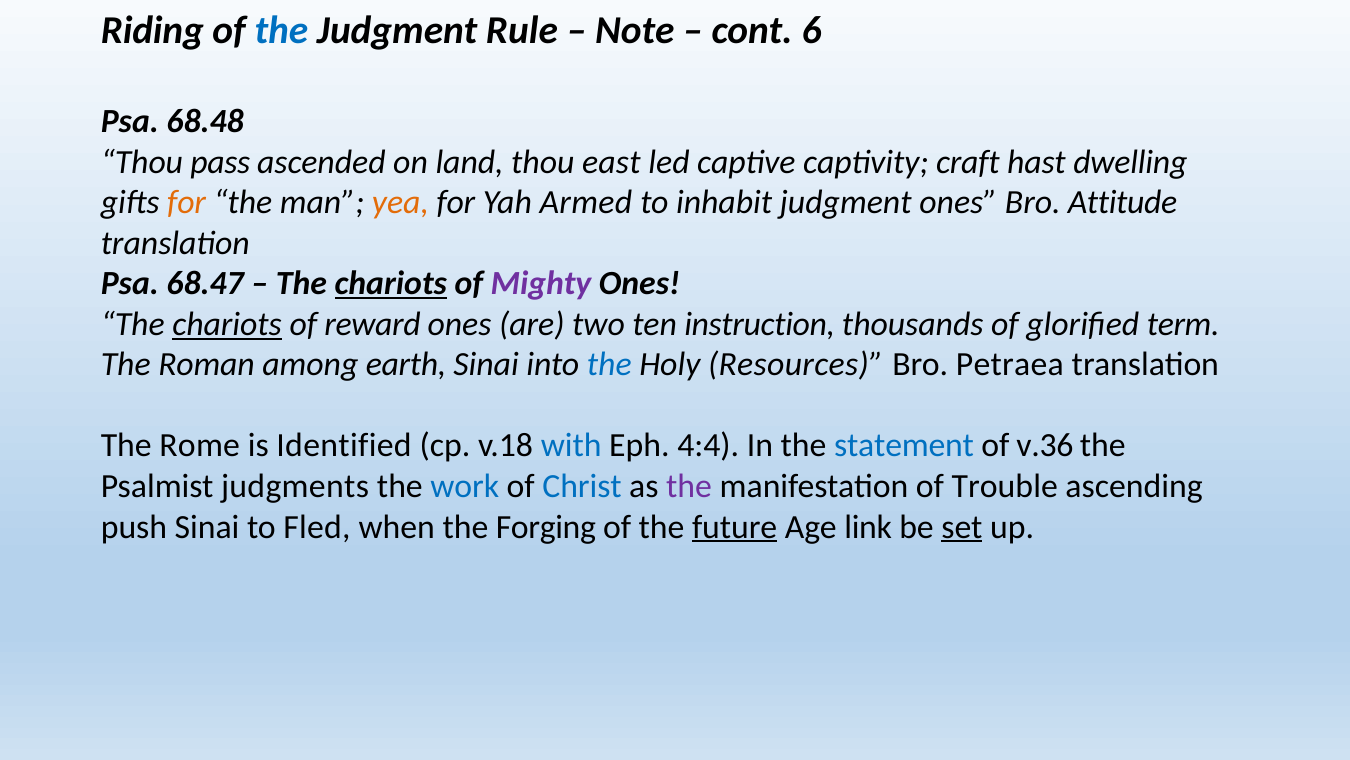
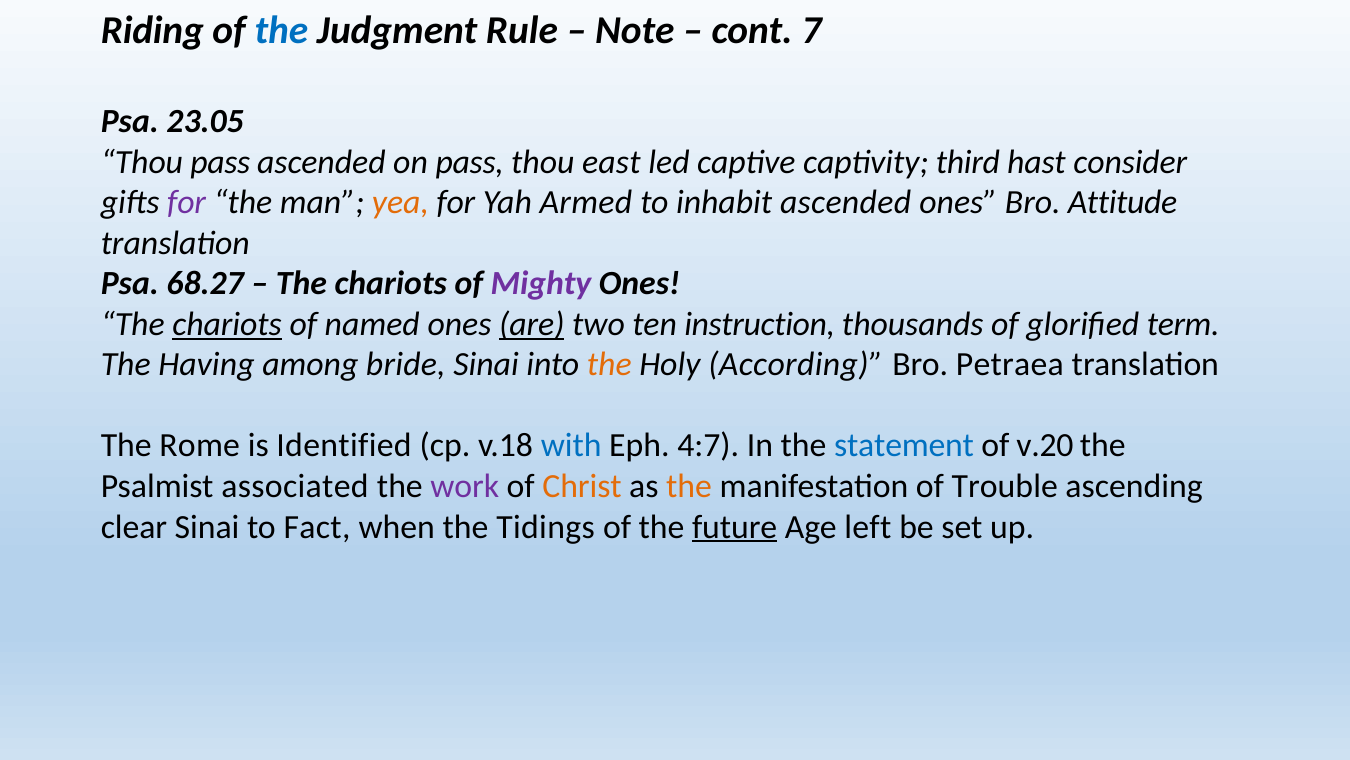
6: 6 -> 7 (812, 31)
68.48: 68.48 -> 23.05 (205, 121)
on land: land -> pass (470, 162)
craft: craft -> third (968, 162)
dwelling: dwelling -> consider (1130, 162)
for colour: orange -> purple (187, 202)
inhabit judgment: judgment -> ascended (846, 202)
68.47: 68.47 -> 68.27 (205, 283)
chariots underline: present -> none (391, 283)
reward: reward -> named (372, 324)
are underline: none -> present (532, 324)
Roman: Roman -> Having (206, 364)
earth: earth -> bride (406, 364)
the colour: blue -> orange (609, 364)
Resources: Resources -> According (796, 364)
4:4: 4:4 -> 4:7 (708, 445)
v.36: v.36 -> v.20 (1045, 445)
judgments: judgments -> associated (295, 486)
work colour: blue -> purple (465, 486)
Christ colour: blue -> orange (582, 486)
the colour: purple -> orange (689, 486)
push: push -> clear (134, 526)
Fled: Fled -> Fact (317, 526)
Forging: Forging -> Tidings (546, 526)
link: link -> left (868, 526)
set underline: present -> none (962, 526)
